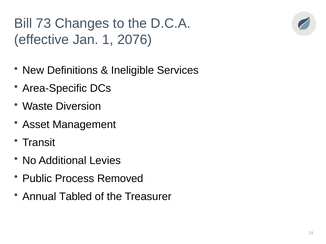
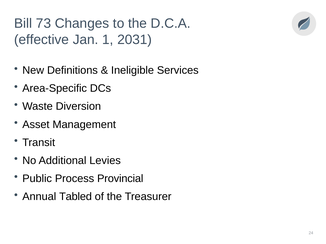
2076: 2076 -> 2031 (135, 40)
Removed: Removed -> Provincial (120, 179)
